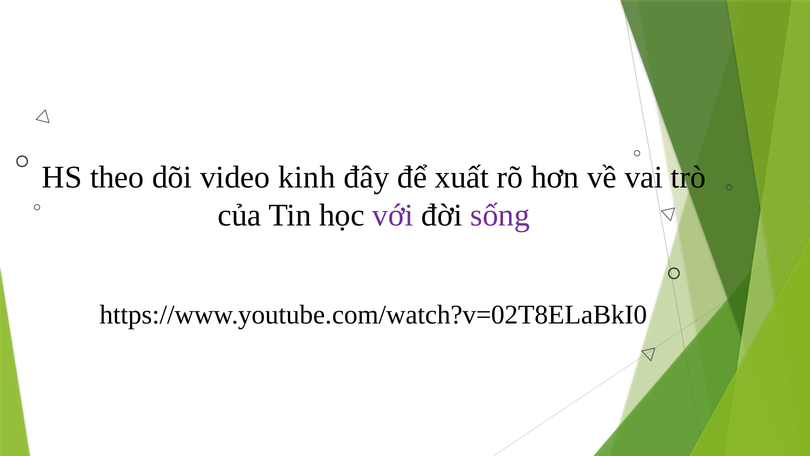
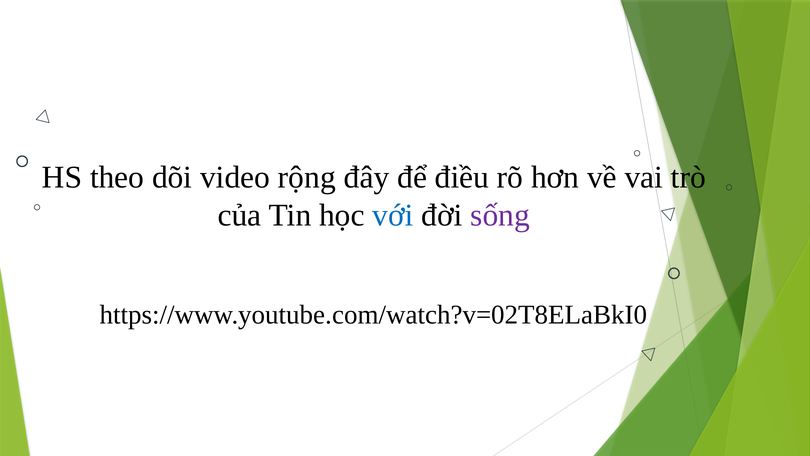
kinh: kinh -> rộng (307, 177)
xuất: xuất -> điều (462, 177)
với colour: purple -> blue (393, 215)
